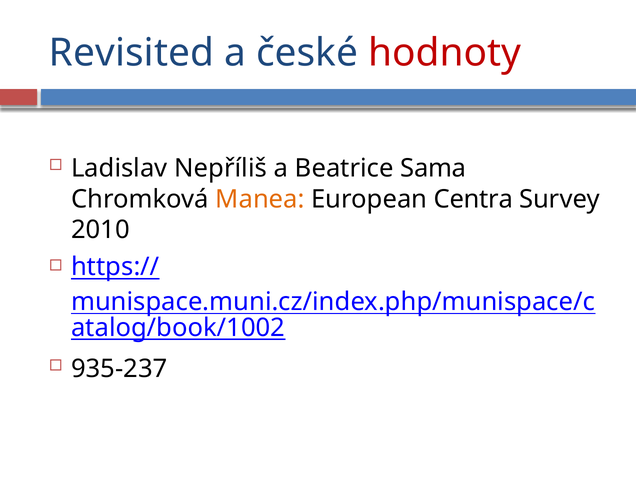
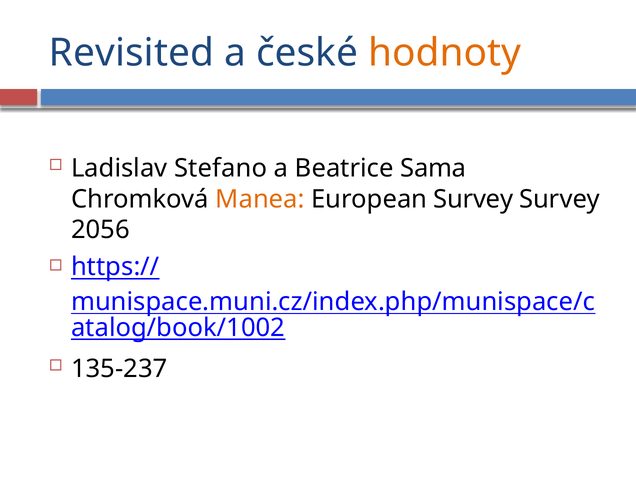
hodnoty colour: red -> orange (445, 53)
Nepříliš: Nepříliš -> Stefano (221, 169)
European Centra: Centra -> Survey (473, 199)
2010: 2010 -> 2056 (100, 230)
935-237: 935-237 -> 135-237 (119, 369)
